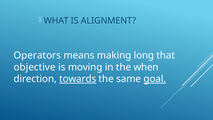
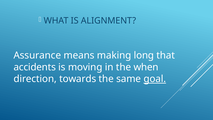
Operators: Operators -> Assurance (37, 55)
objective: objective -> accidents (35, 67)
towards underline: present -> none (78, 79)
